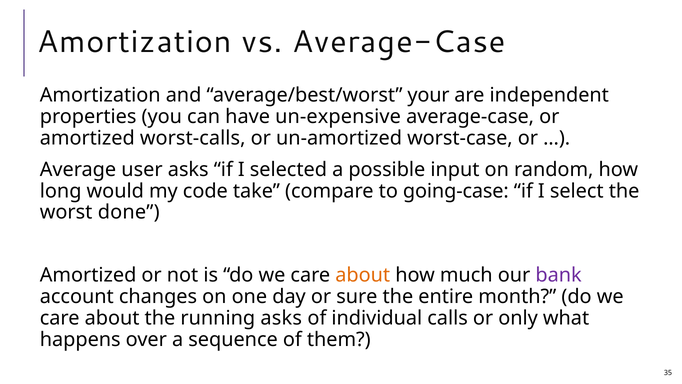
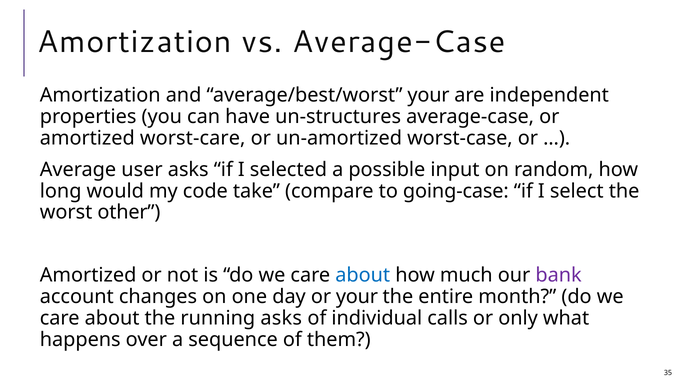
un-expensive: un-expensive -> un-structures (338, 116)
worst-calls: worst-calls -> worst-care (193, 138)
done: done -> other (129, 212)
about colour: orange -> blue (363, 275)
or sure: sure -> your (357, 296)
